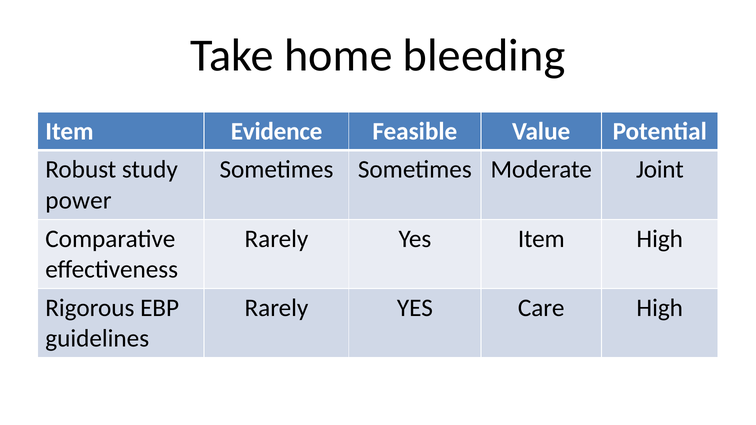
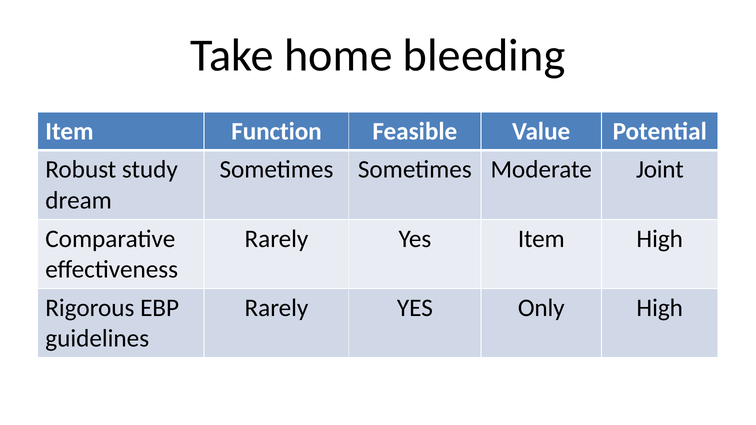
Evidence: Evidence -> Function (277, 131)
power: power -> dream (79, 201)
Care: Care -> Only (541, 308)
